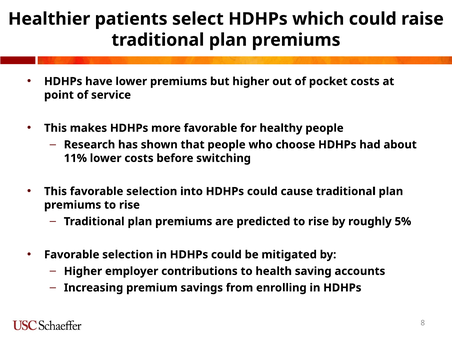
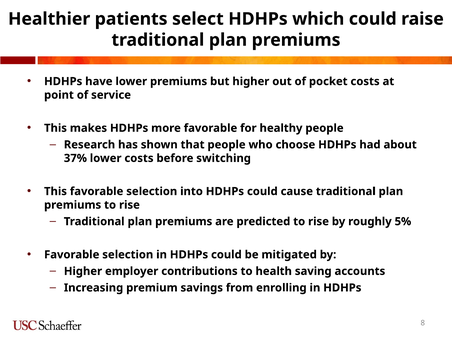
11%: 11% -> 37% (75, 158)
